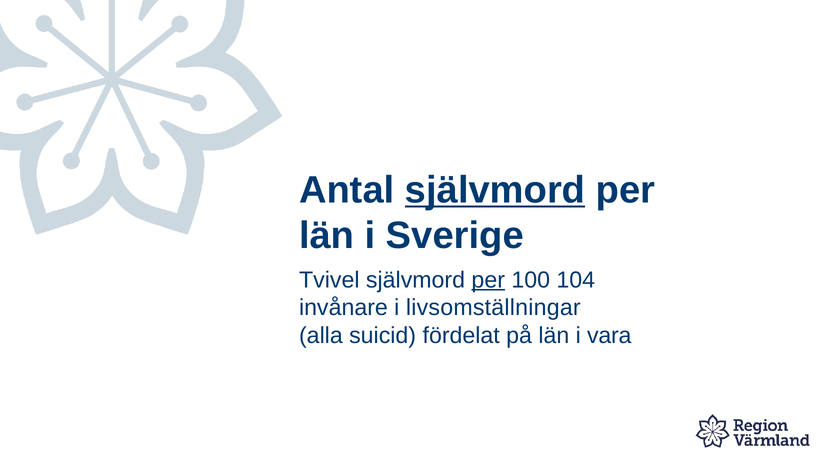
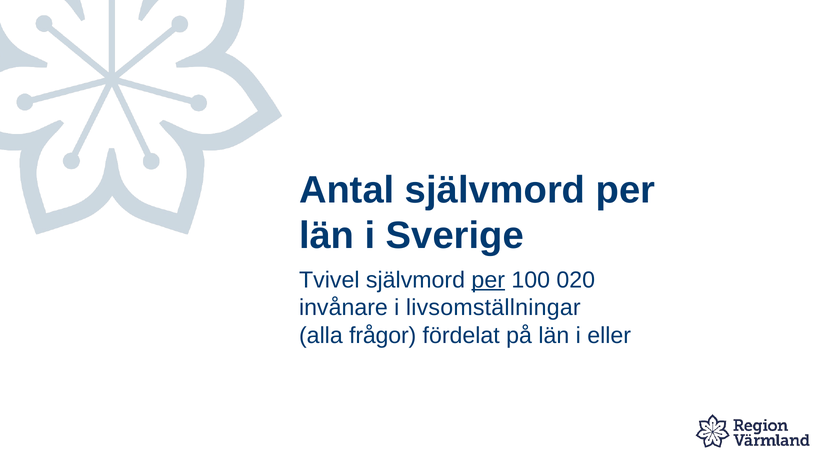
självmord underline: present -> none (495, 190)
104: 104 -> 020 (576, 280)
suicid: suicid -> frågor (383, 335)
vara: vara -> eller (609, 335)
